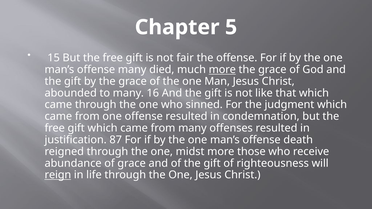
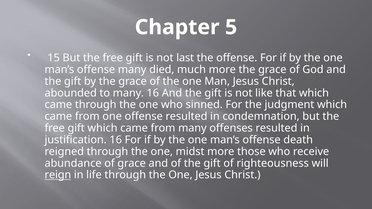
fair: fair -> last (185, 58)
more underline: present -> none (222, 70)
justification 87: 87 -> 16 (116, 140)
